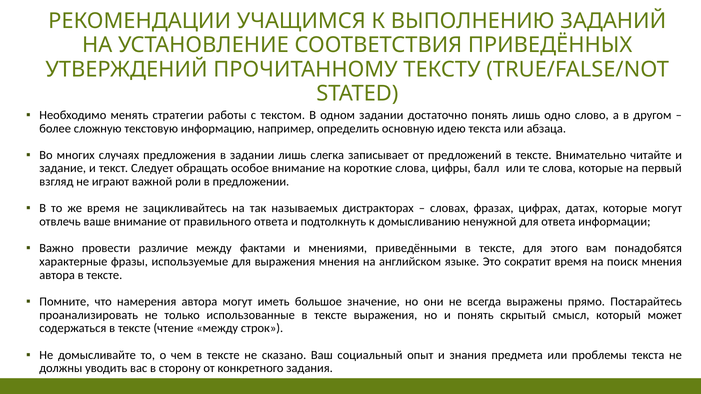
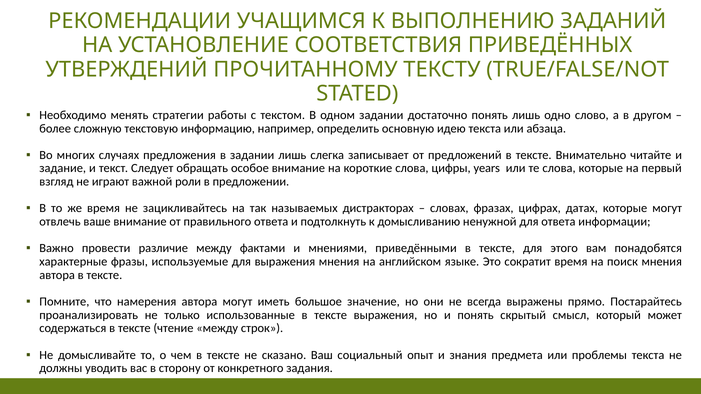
балл: балл -> years (487, 168)
